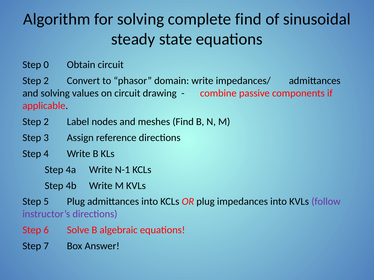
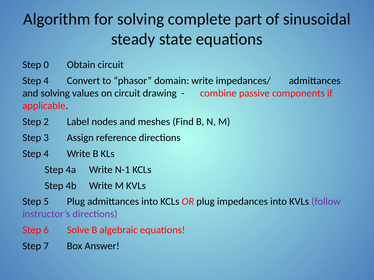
complete find: find -> part (248, 19)
2: 2 -> 4 (46, 81)
